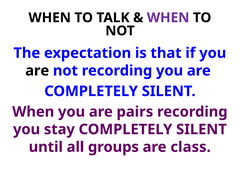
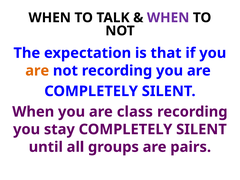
are colour: black -> orange (37, 71)
pairs: pairs -> class (135, 112)
class: class -> pairs (191, 147)
